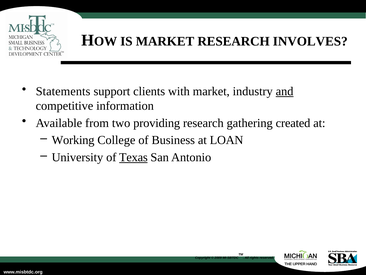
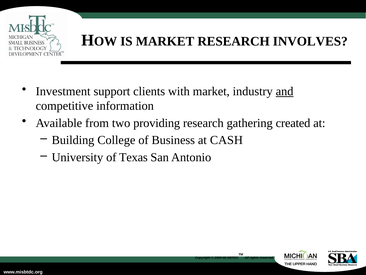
Statements: Statements -> Investment (63, 91)
Working: Working -> Building (73, 140)
LOAN: LOAN -> CASH (226, 140)
Texas underline: present -> none (133, 157)
